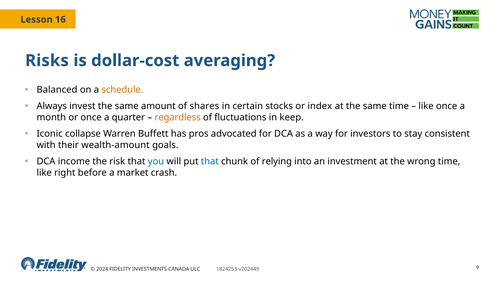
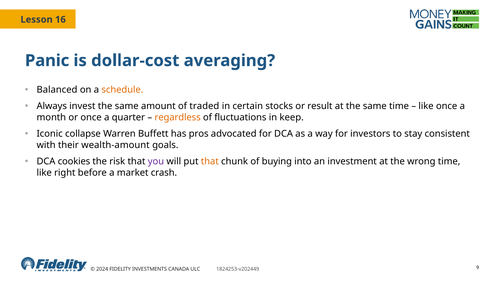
Risks: Risks -> Panic (47, 61)
shares: shares -> traded (204, 106)
index: index -> result (320, 106)
income: income -> cookies (74, 162)
you colour: blue -> purple (156, 162)
that colour: blue -> orange (210, 162)
relying: relying -> buying (277, 162)
